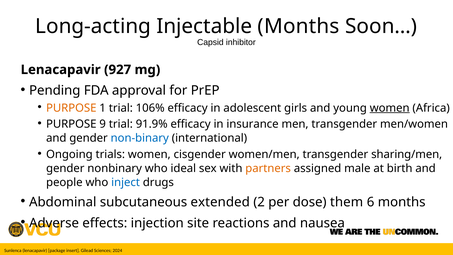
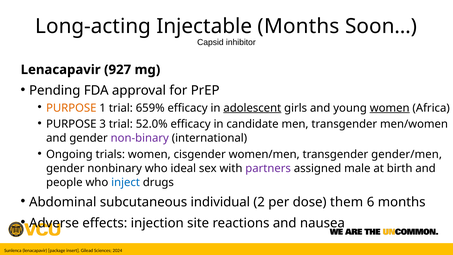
106%: 106% -> 659% (150, 108)
adolescent underline: none -> present (252, 108)
9: 9 -> 3 (103, 124)
91.9%: 91.9% -> 52.0% (152, 124)
insurance: insurance -> candidate (253, 124)
non-binary colour: blue -> purple (140, 138)
sharing/men: sharing/men -> gender/men (407, 154)
partners colour: orange -> purple (268, 168)
extended: extended -> individual (220, 202)
